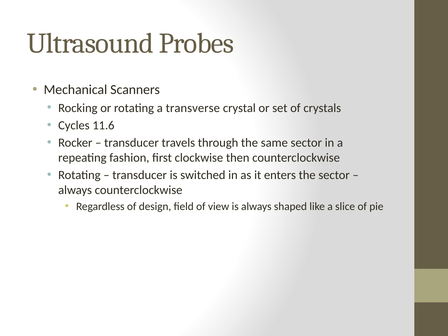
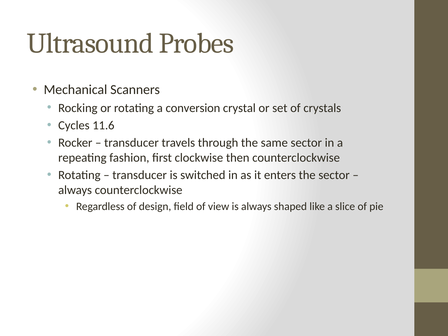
transverse: transverse -> conversion (193, 108)
